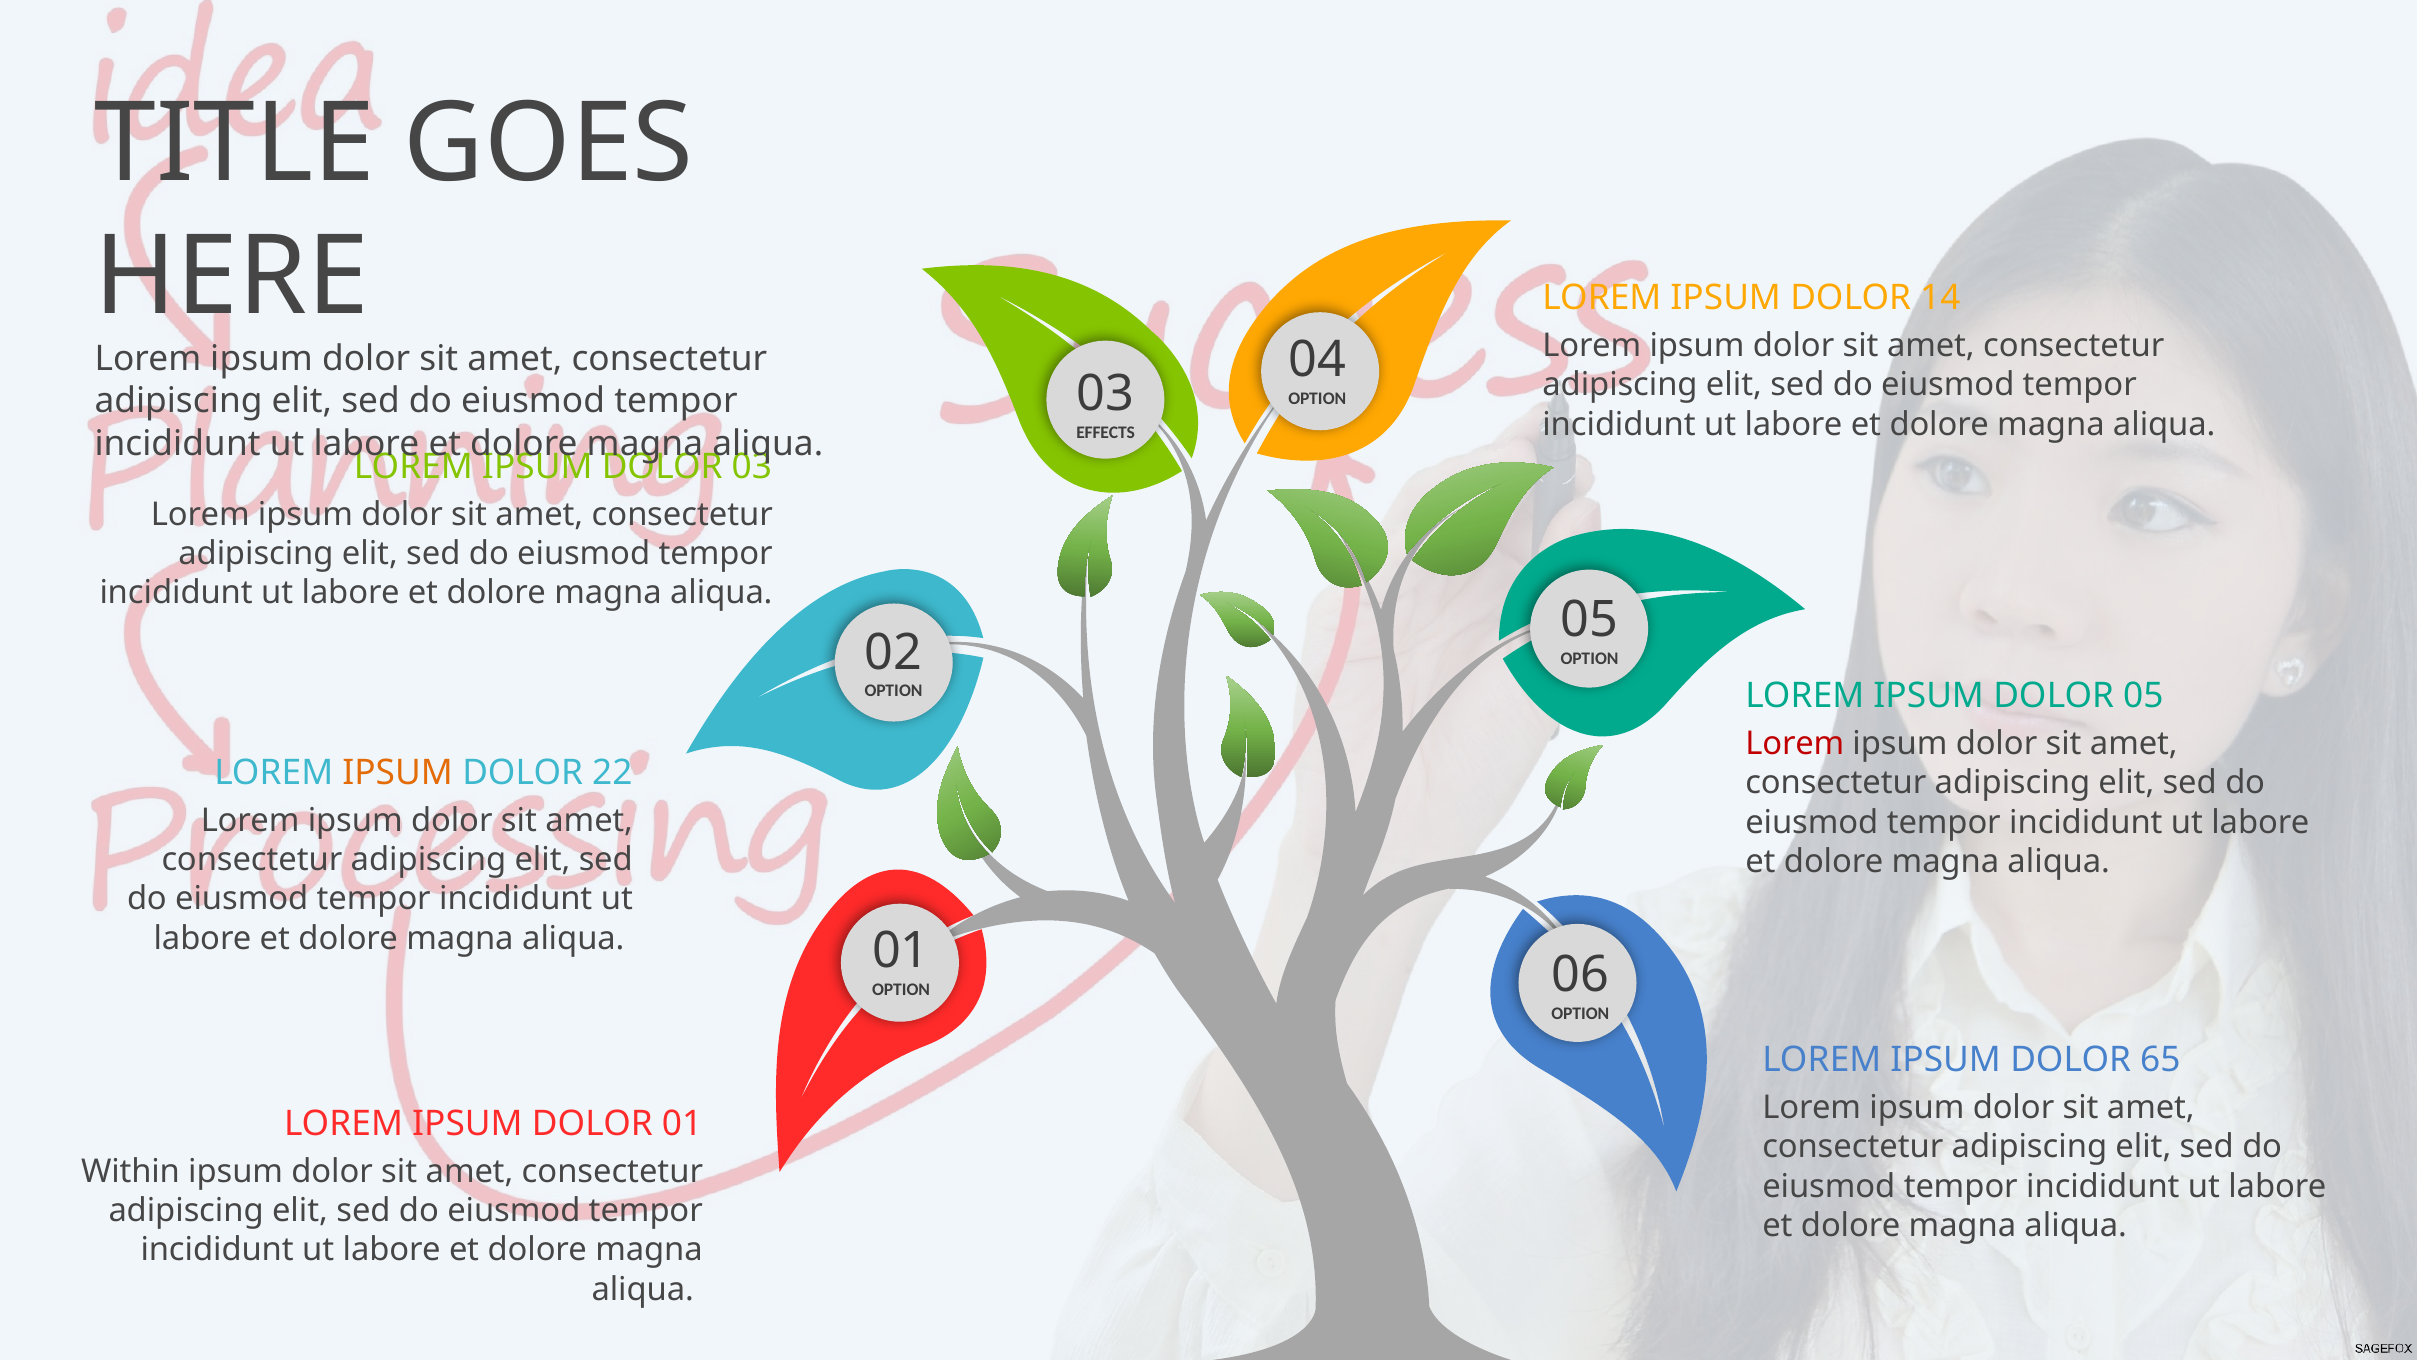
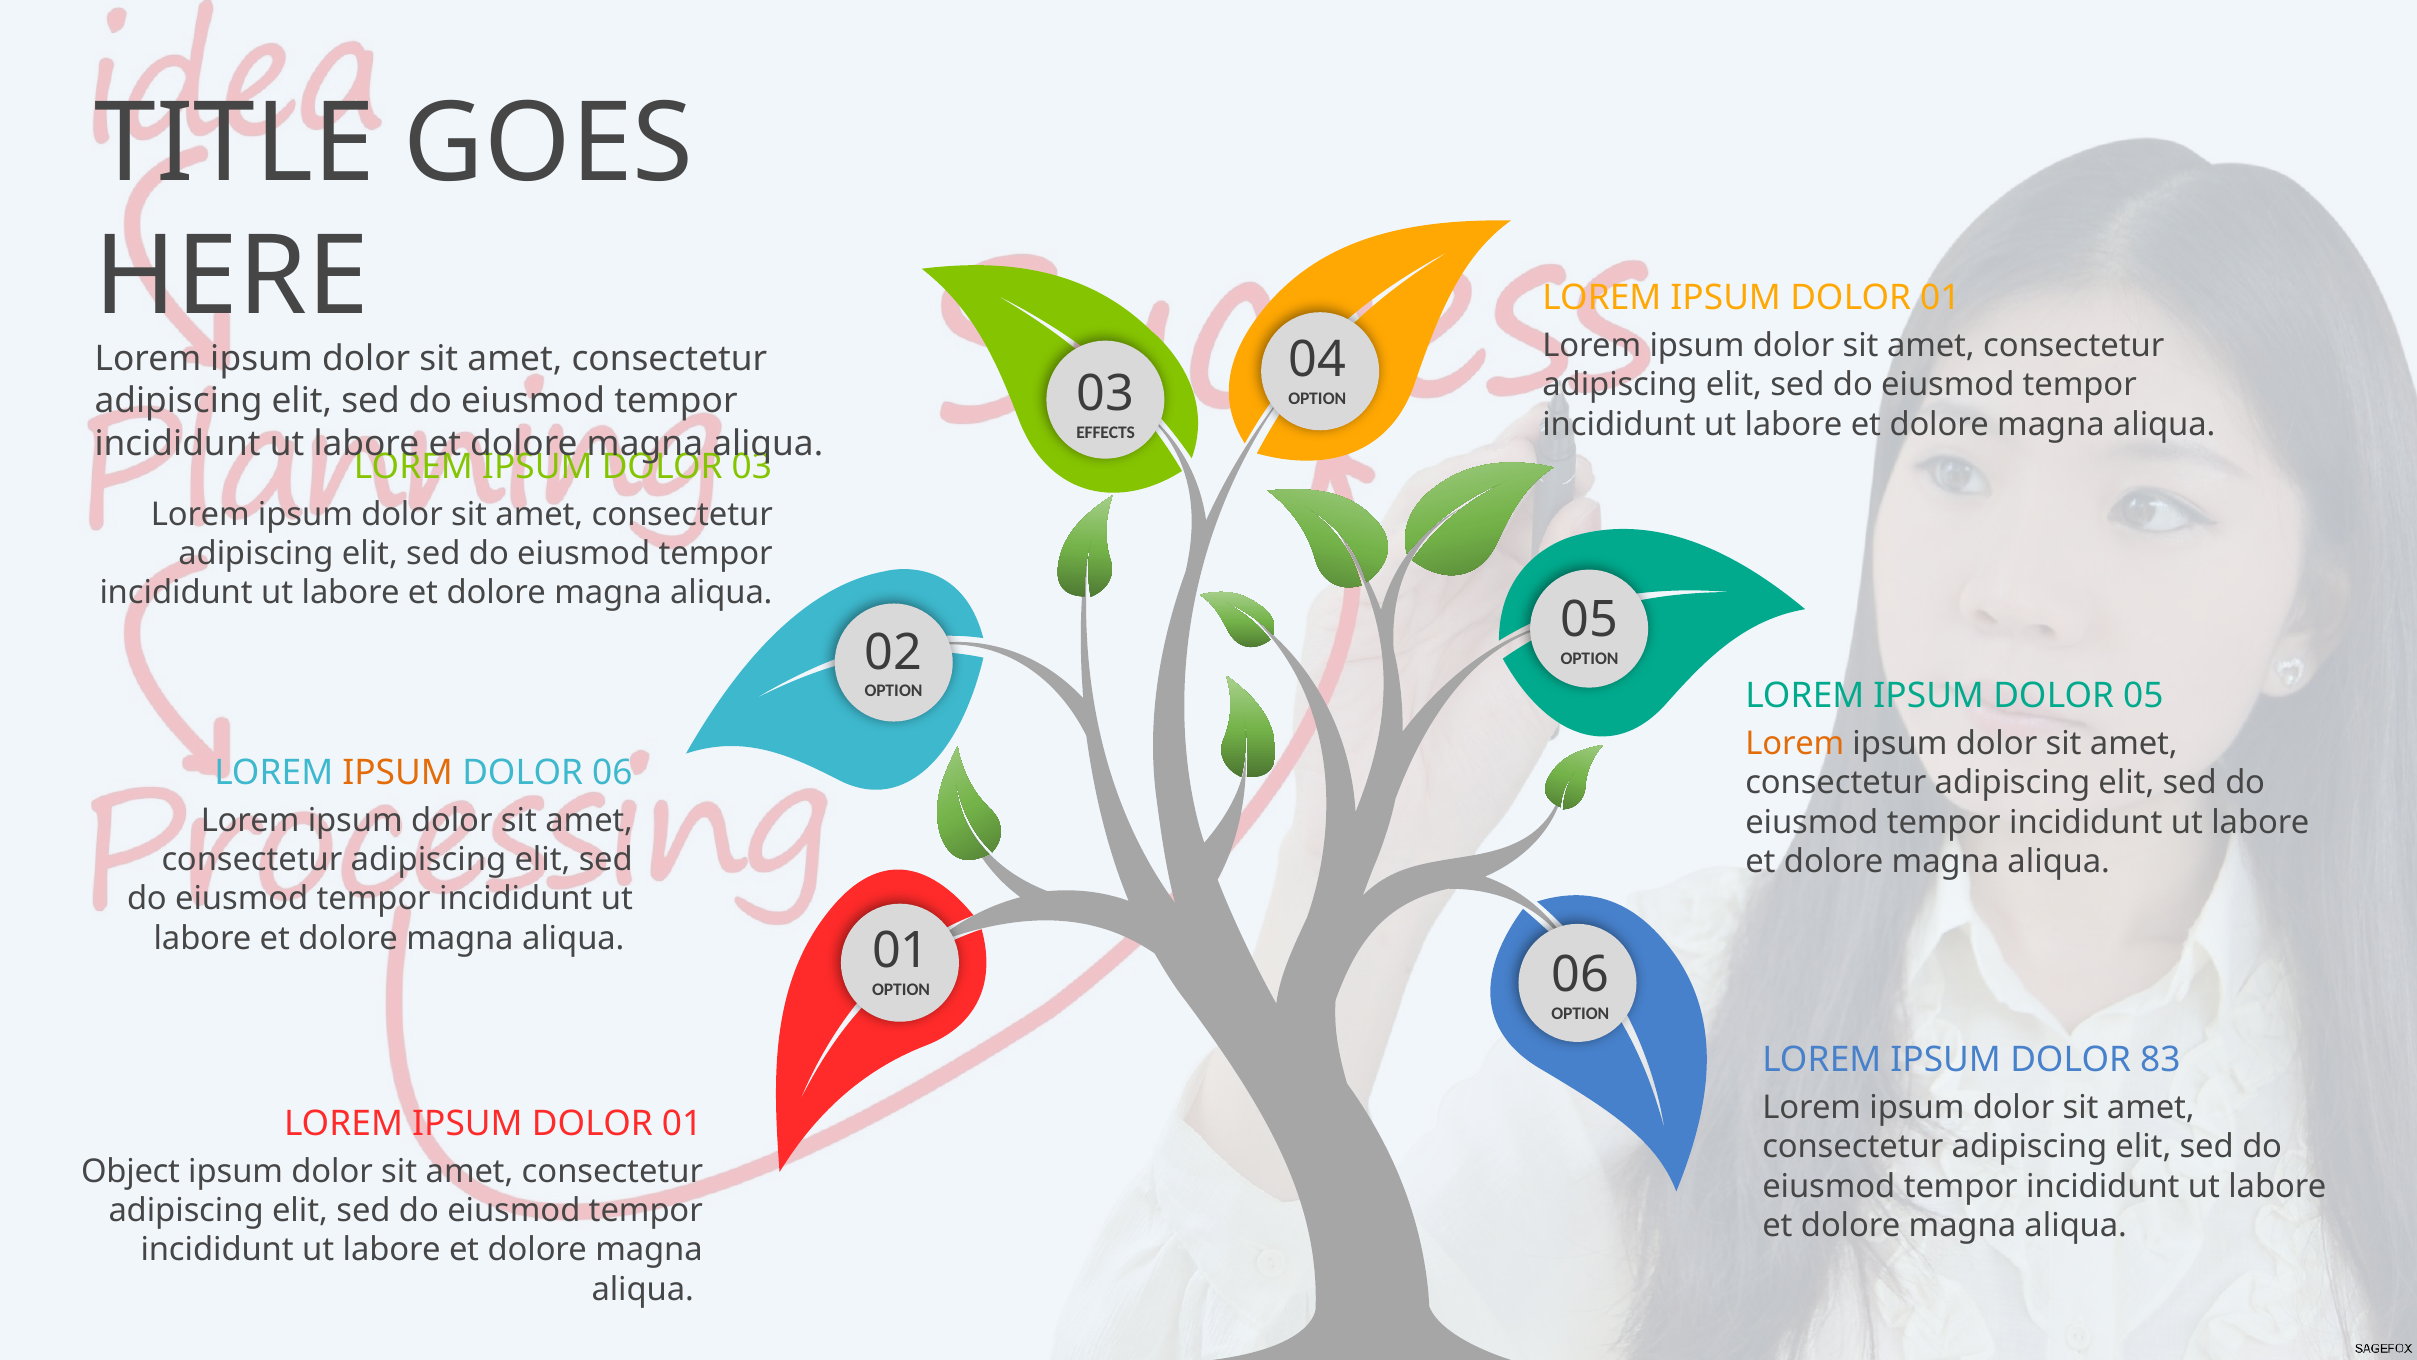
14: 14 -> 01 (1940, 298)
Lorem colour: red -> orange (1795, 743)
DOLOR 22: 22 -> 06 (612, 772)
65: 65 -> 83 (2160, 1060)
Within: Within -> Object (131, 1171)
